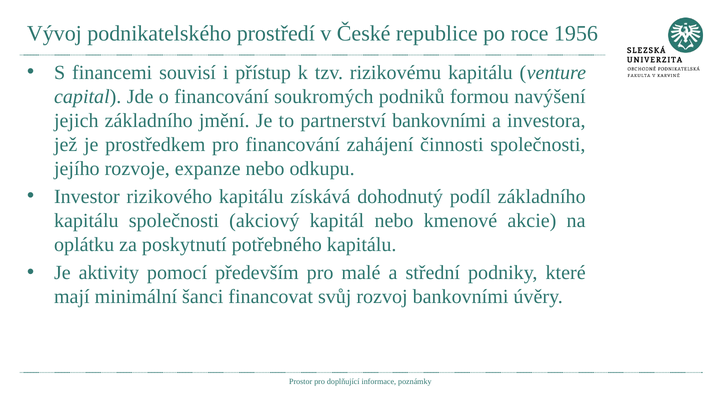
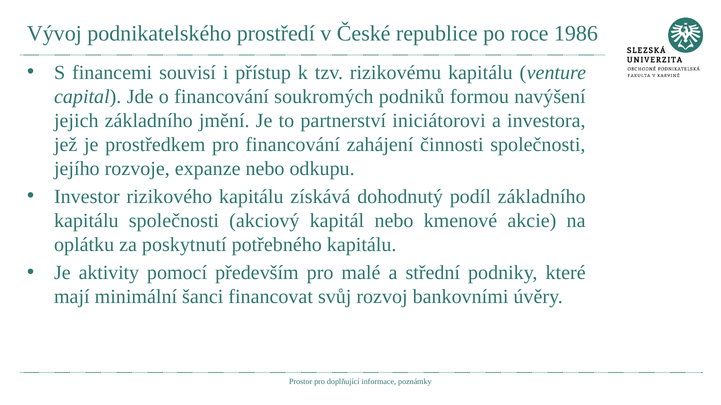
1956: 1956 -> 1986 (576, 34)
partnerství bankovními: bankovními -> iniciátorovi (439, 121)
